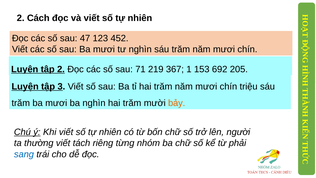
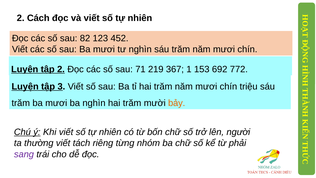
47: 47 -> 82 (85, 38)
205: 205 -> 772 (239, 69)
sang colour: blue -> purple (24, 154)
